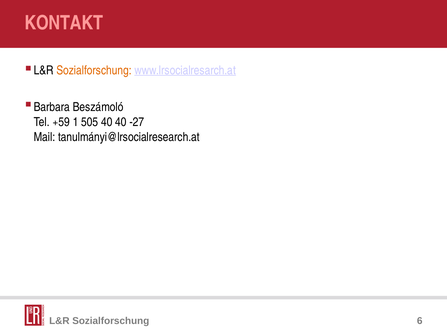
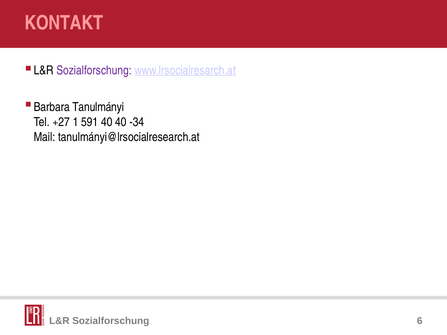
Sozialforschung colour: orange -> purple (94, 70)
Beszámoló: Beszámoló -> Tanulmányi (98, 107)
+59: +59 -> +27 (61, 122)
505: 505 -> 591 (90, 122)
-27: -27 -> -34 (137, 122)
